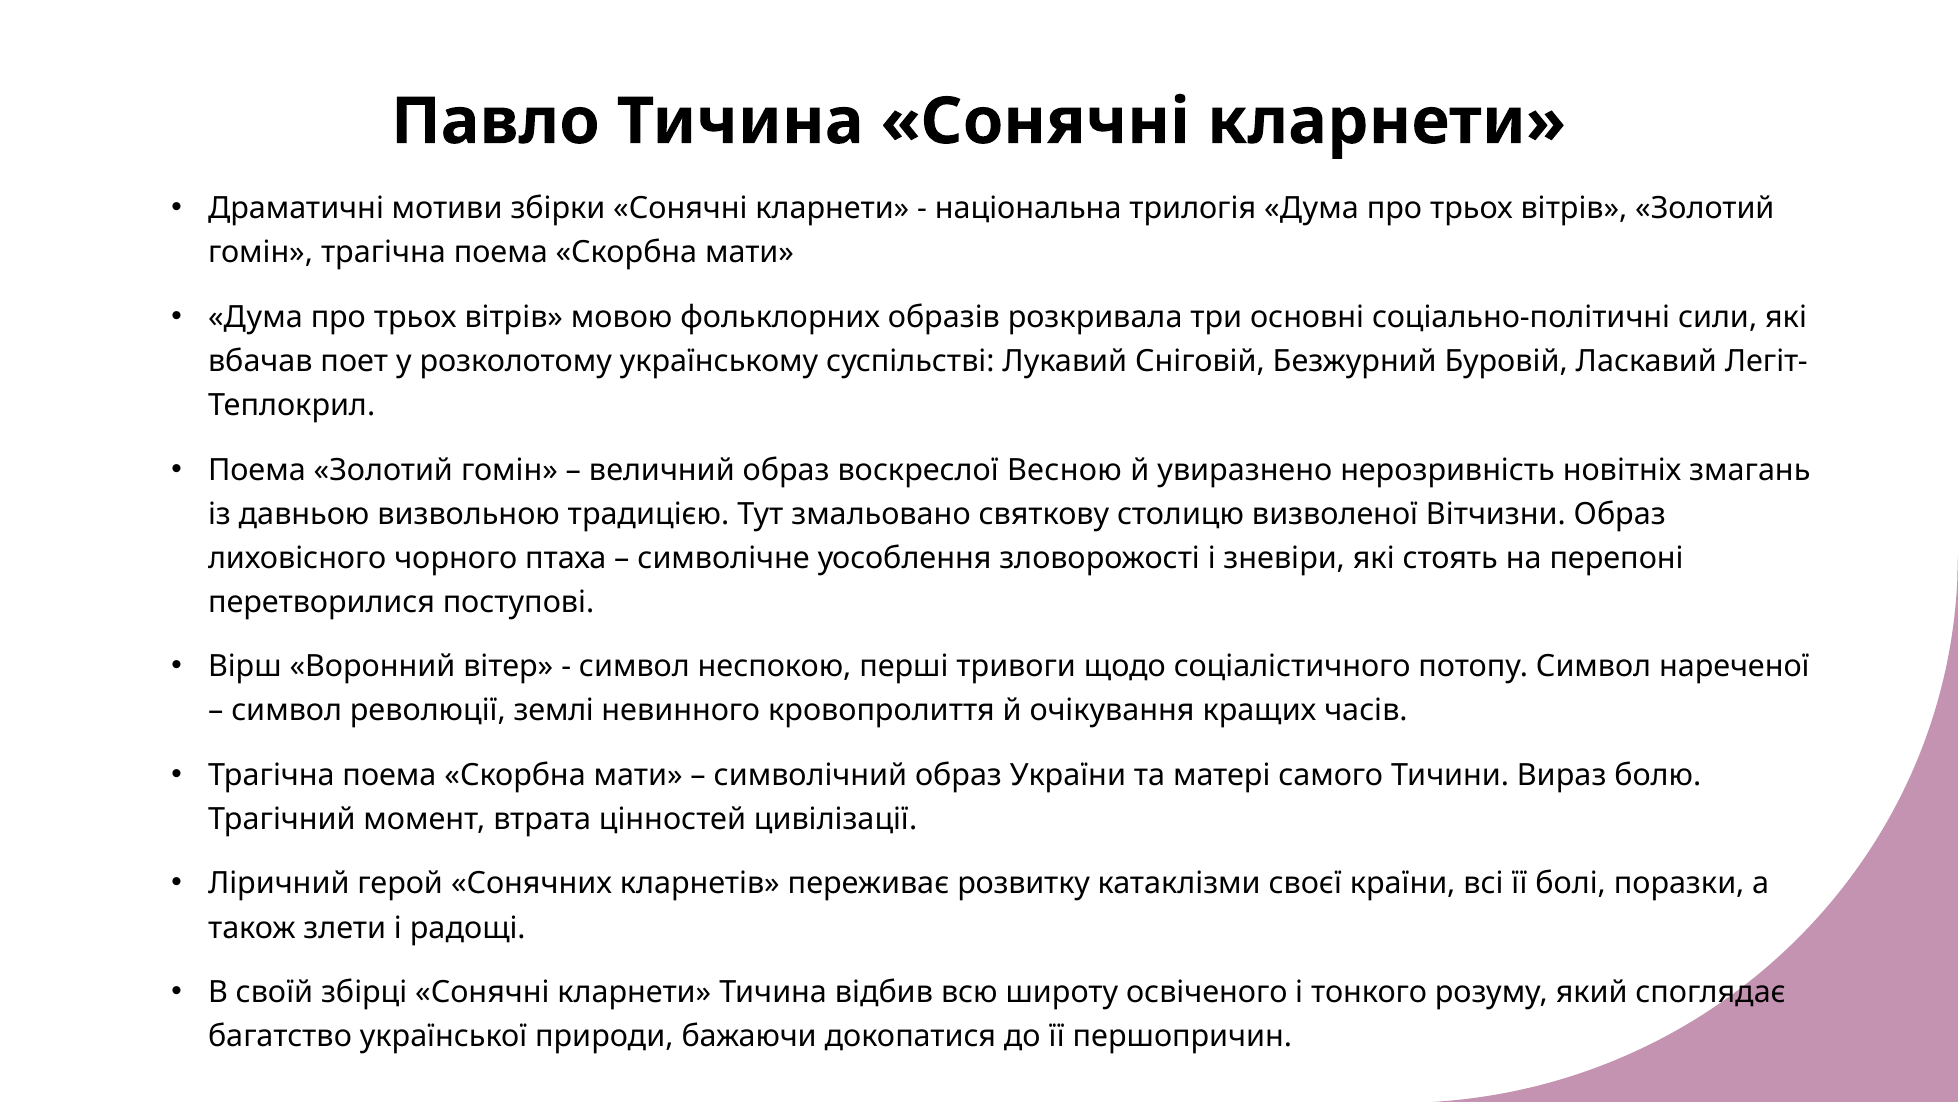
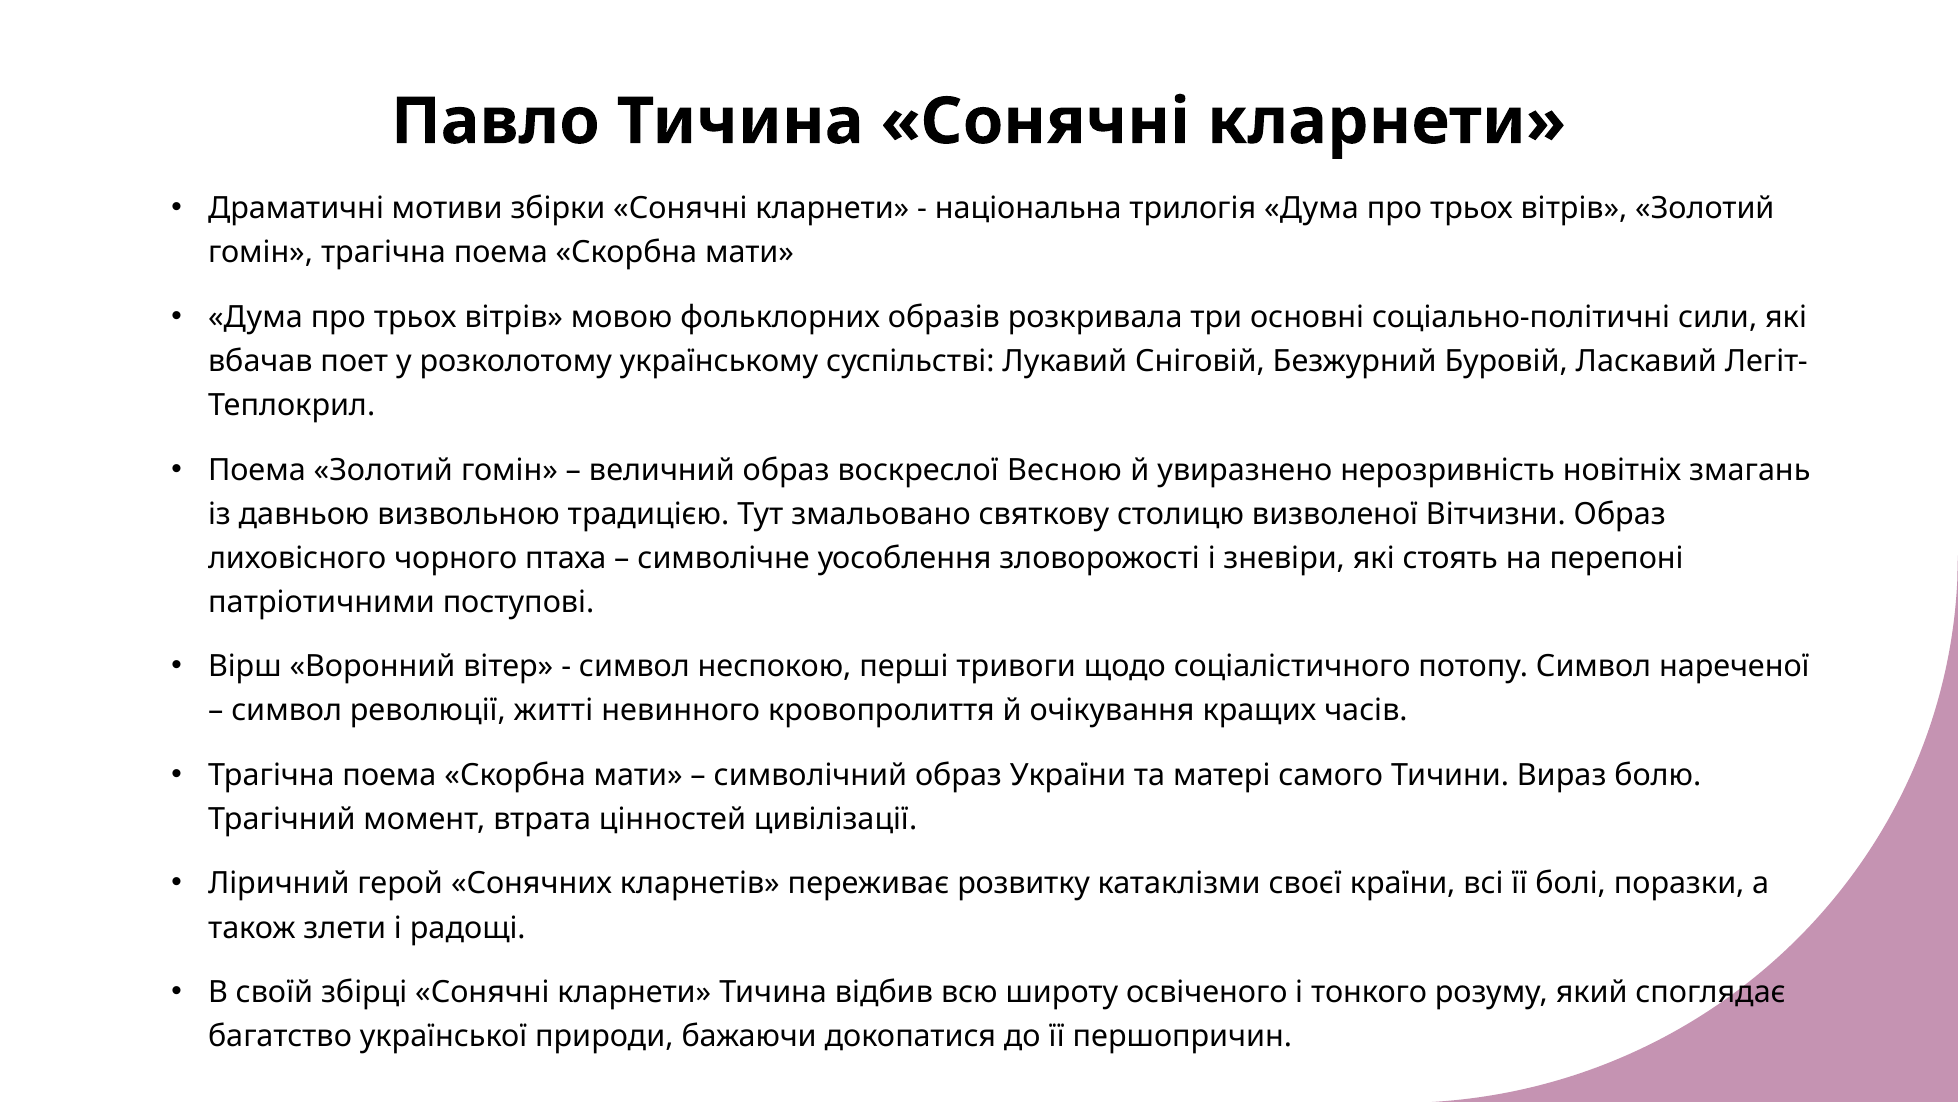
перетворилися: перетворилися -> патріотичними (321, 602)
землі: землі -> житті (554, 710)
